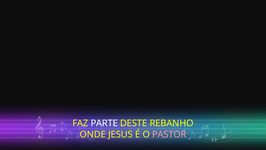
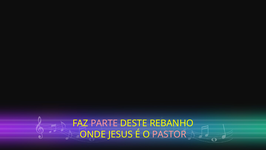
PARTE colour: white -> pink (104, 123)
